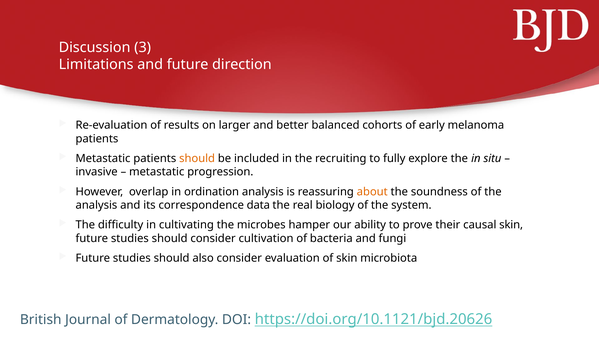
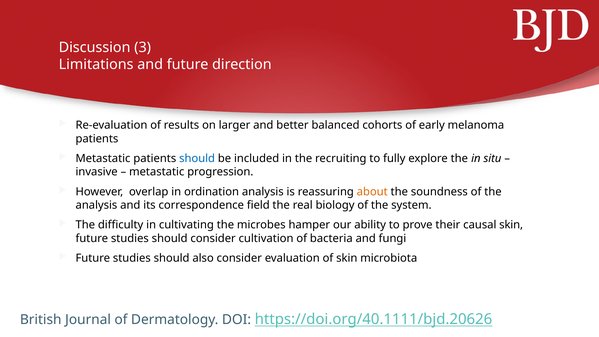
should colour: orange -> blue (197, 158)
data: data -> field (258, 205)
https://doi.org/10.1121/bjd.20626: https://doi.org/10.1121/bjd.20626 -> https://doi.org/40.1111/bjd.20626 (373, 319)
